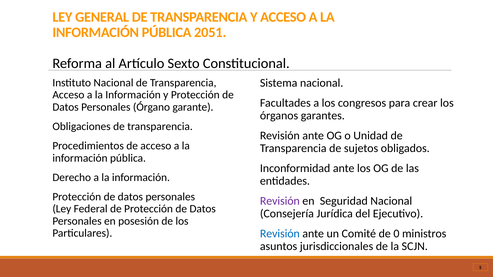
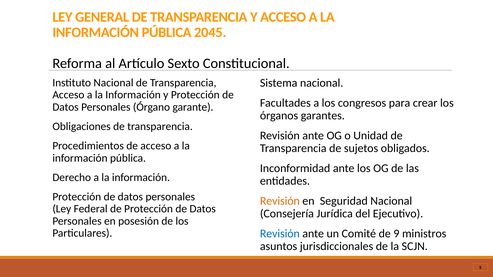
2051: 2051 -> 2045 (210, 33)
Revisión colour: purple -> orange (280, 201)
0: 0 -> 9 (396, 234)
